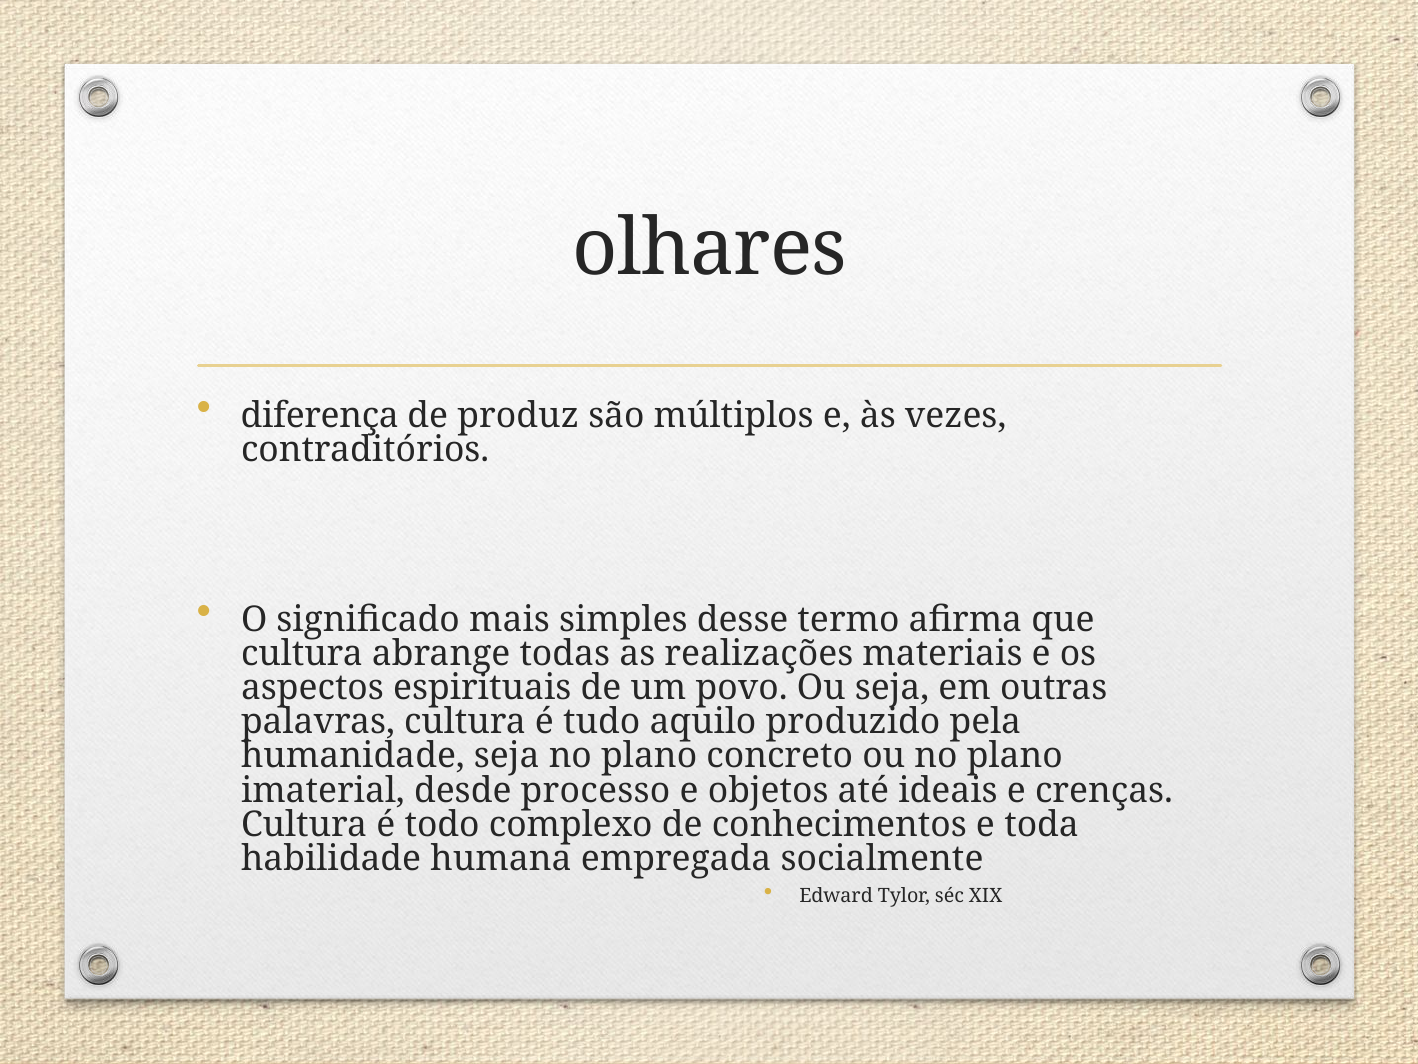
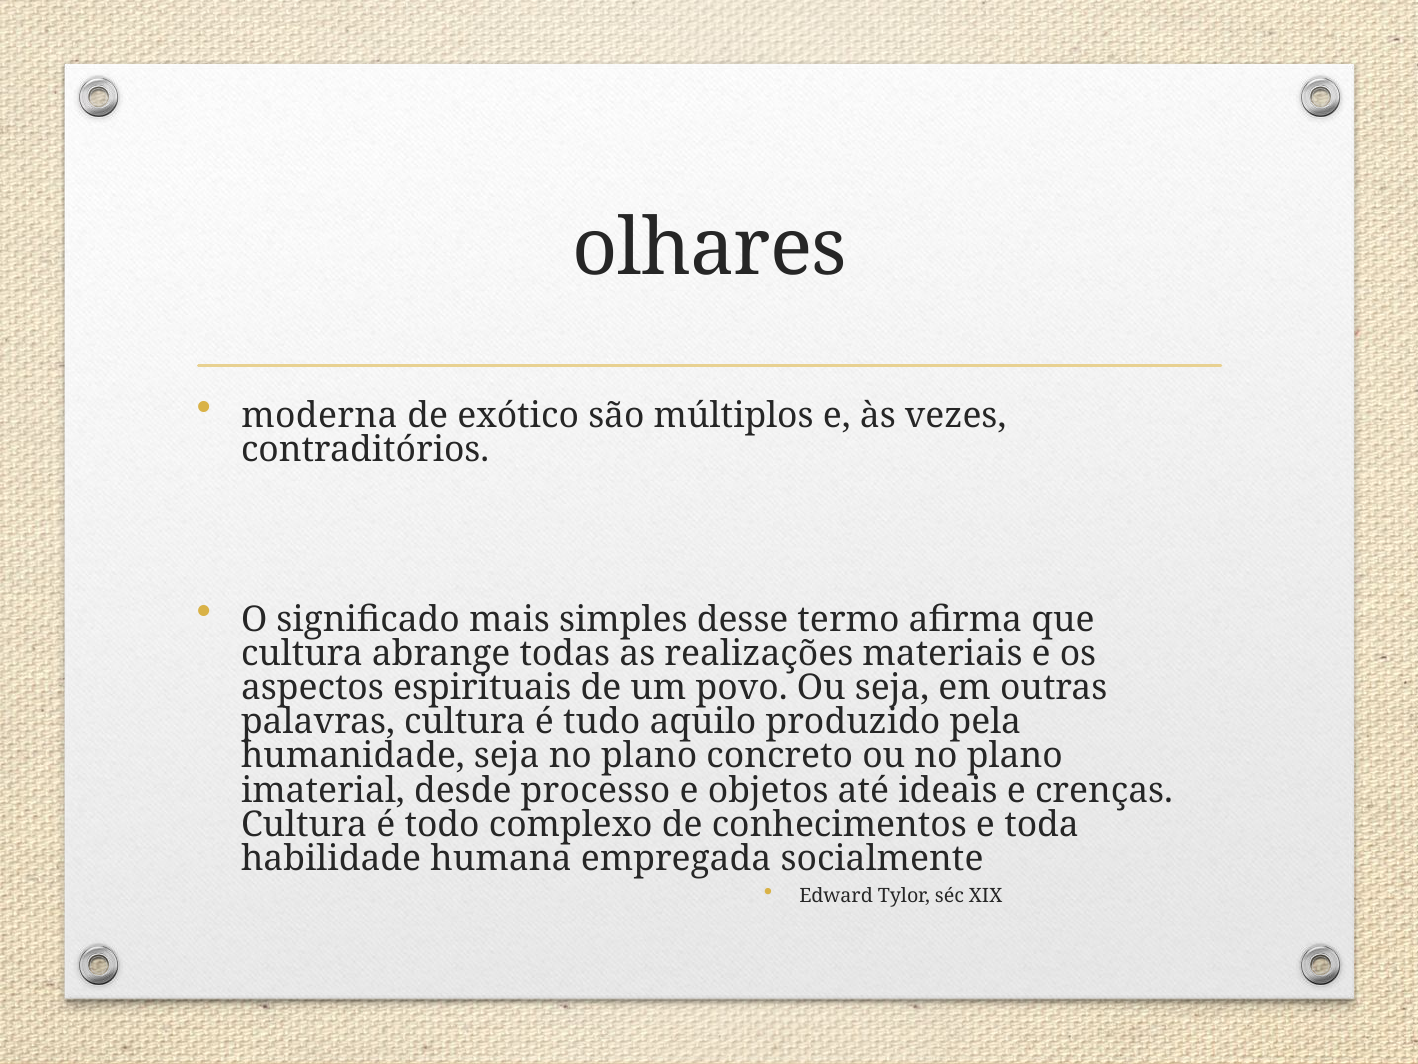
diferença: diferença -> moderna (319, 416)
produz: produz -> exótico (518, 416)
